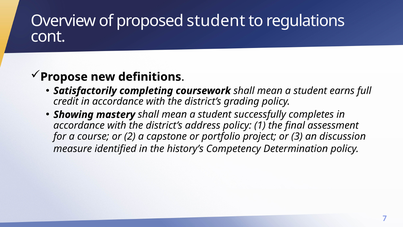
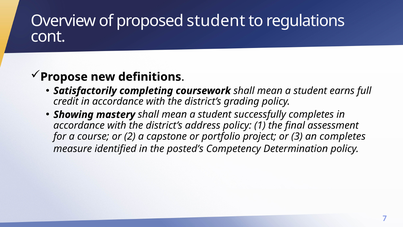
an discussion: discussion -> completes (343, 136)
history’s: history’s -> posted’s (185, 149)
